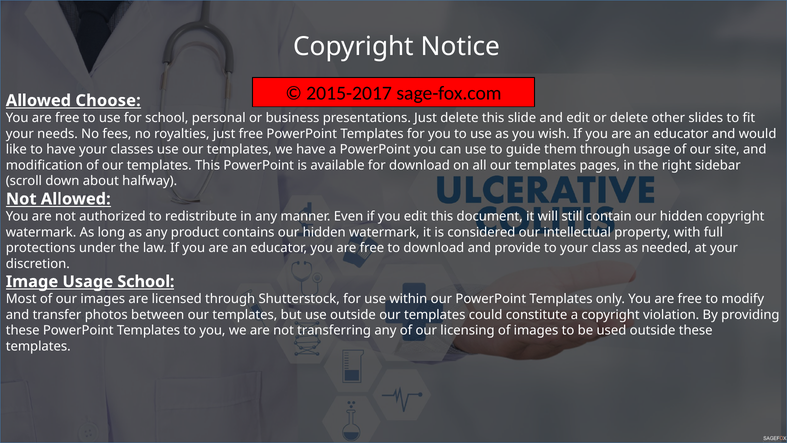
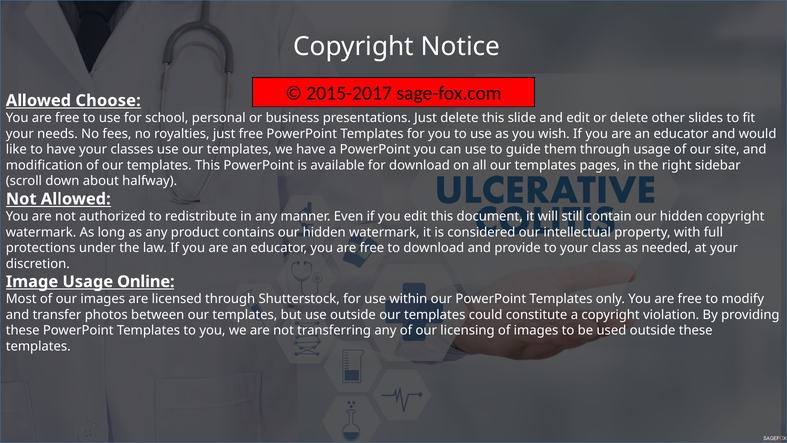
Usage School: School -> Online (146, 281)
